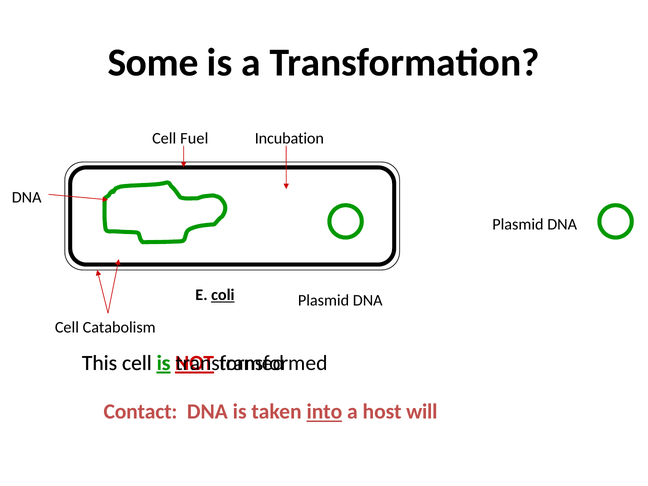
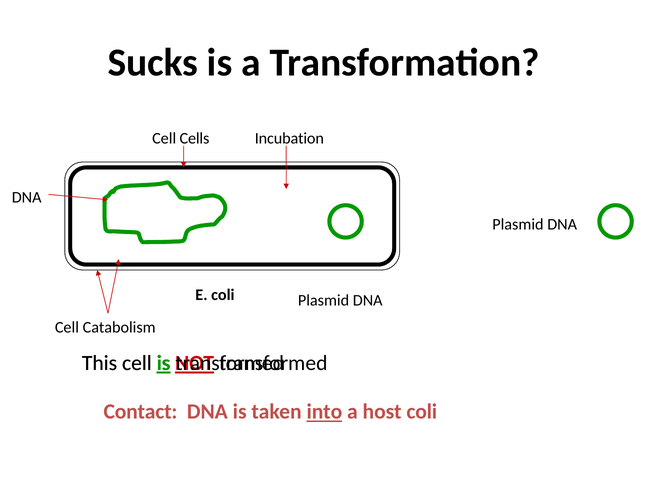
Some: Some -> Sucks (153, 63)
Fuel: Fuel -> Cells (194, 138)
coli underline: present -> none (223, 295)
host will: will -> coli (422, 412)
